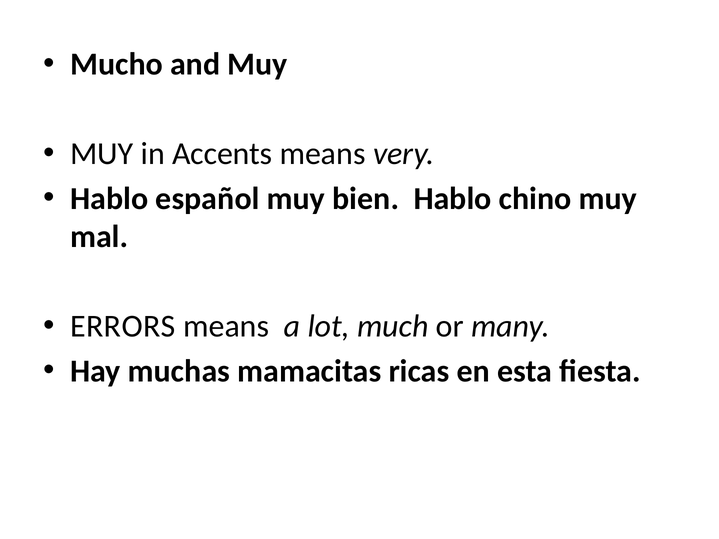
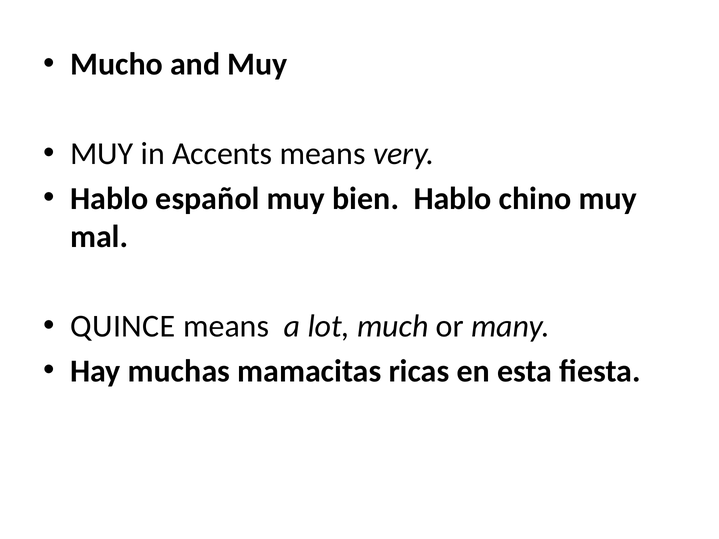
ERRORS: ERRORS -> QUINCE (123, 326)
